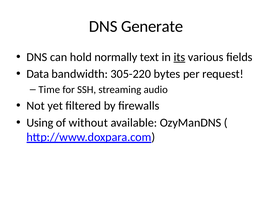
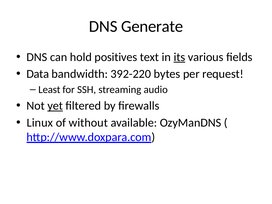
normally: normally -> positives (116, 57)
305-220: 305-220 -> 392-220 (131, 74)
Time: Time -> Least (49, 90)
yet underline: none -> present (55, 106)
Using: Using -> Linux (40, 123)
